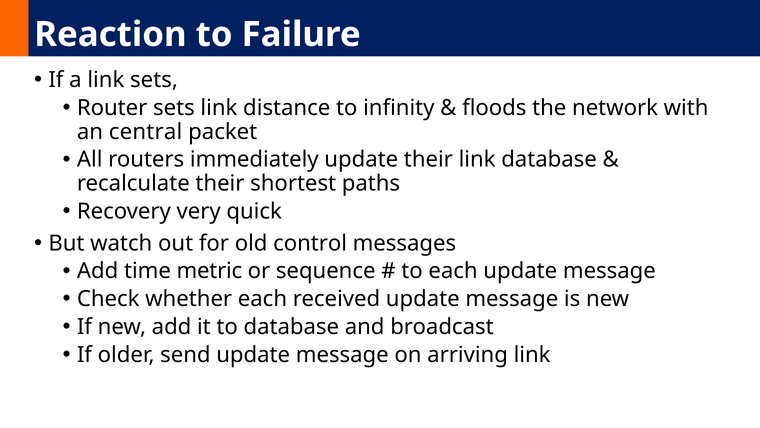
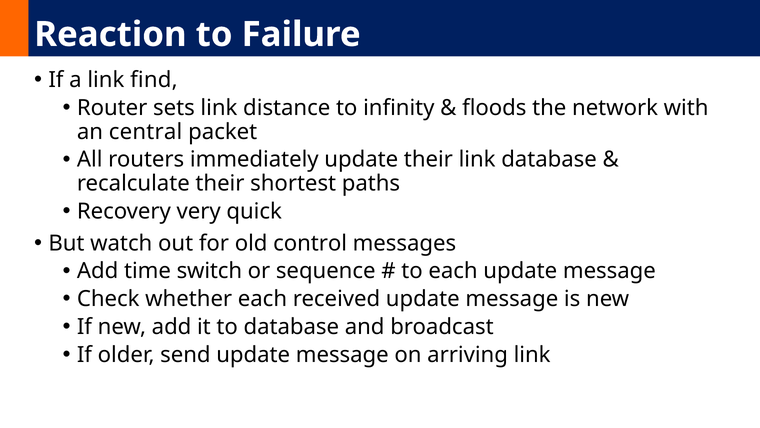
link sets: sets -> find (154, 80)
metric: metric -> switch (209, 271)
